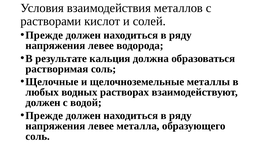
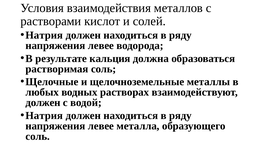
Прежде: Прежде -> Натрия (44, 35)
Прежде: Прежде -> Натрия (44, 115)
